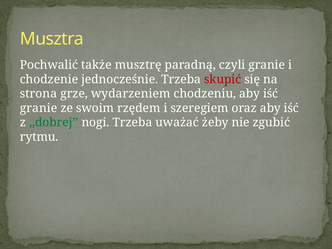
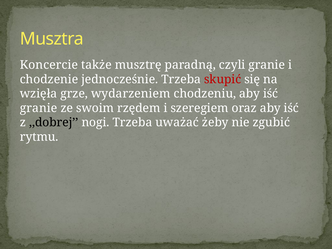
Pochwalić: Pochwalić -> Koncercie (49, 65)
strona: strona -> wzięła (39, 94)
,,dobrej colour: green -> black (54, 123)
